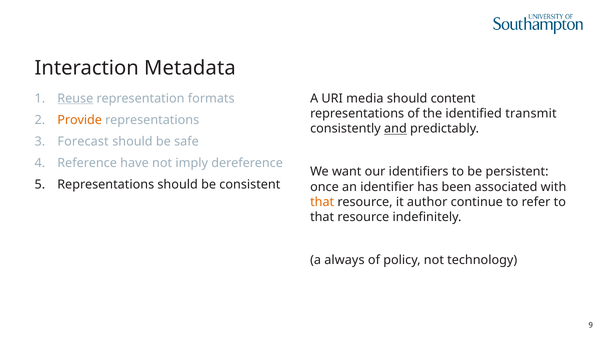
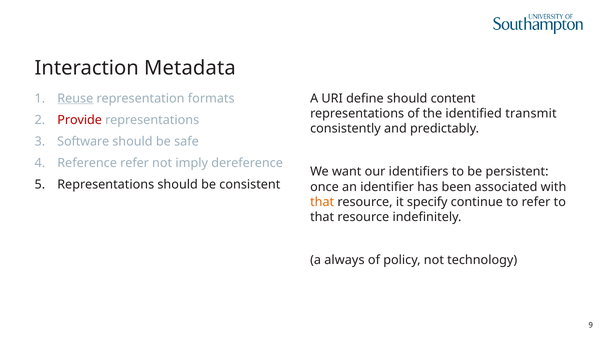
media: media -> define (365, 98)
Provide colour: orange -> red (80, 120)
and underline: present -> none (395, 129)
Forecast: Forecast -> Software (83, 141)
Reference have: have -> refer (135, 163)
author: author -> specify (427, 202)
